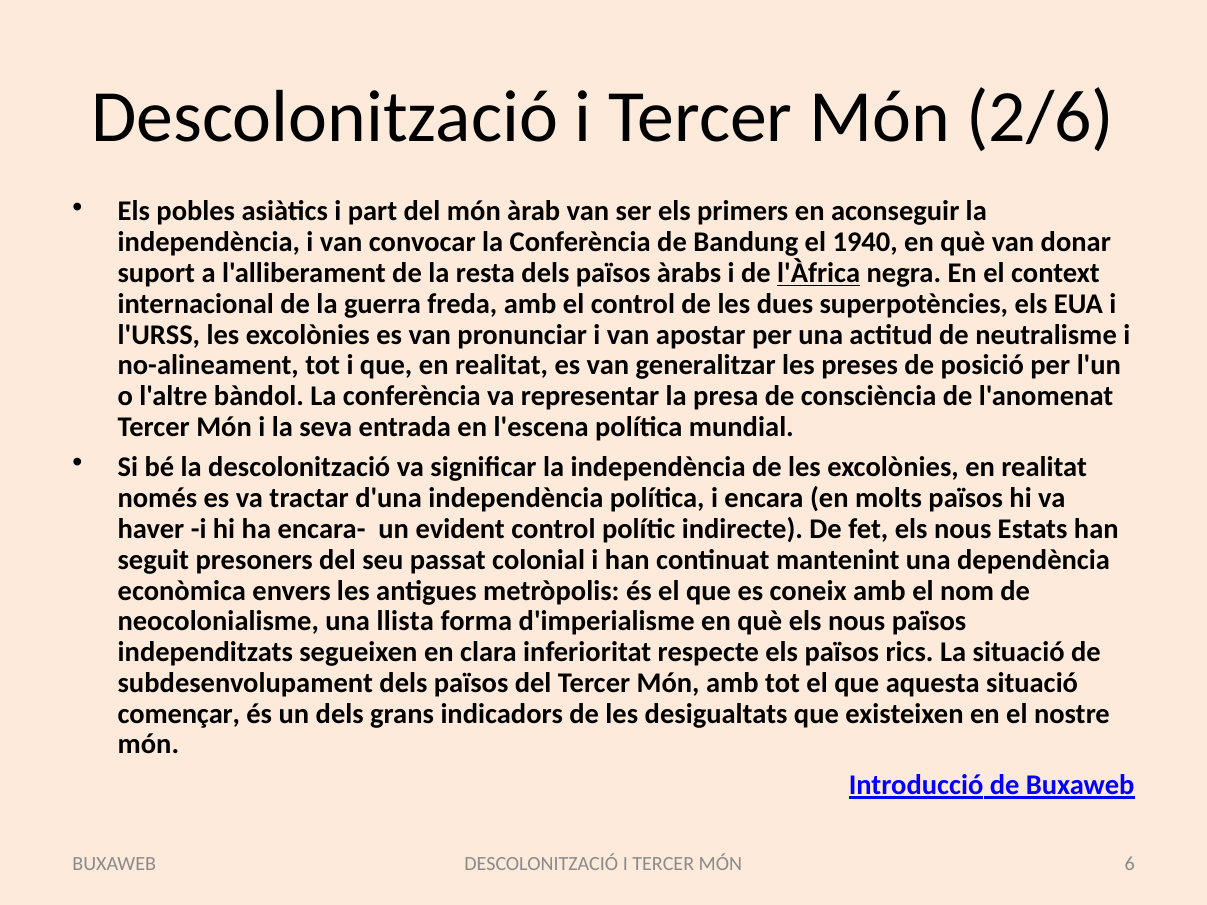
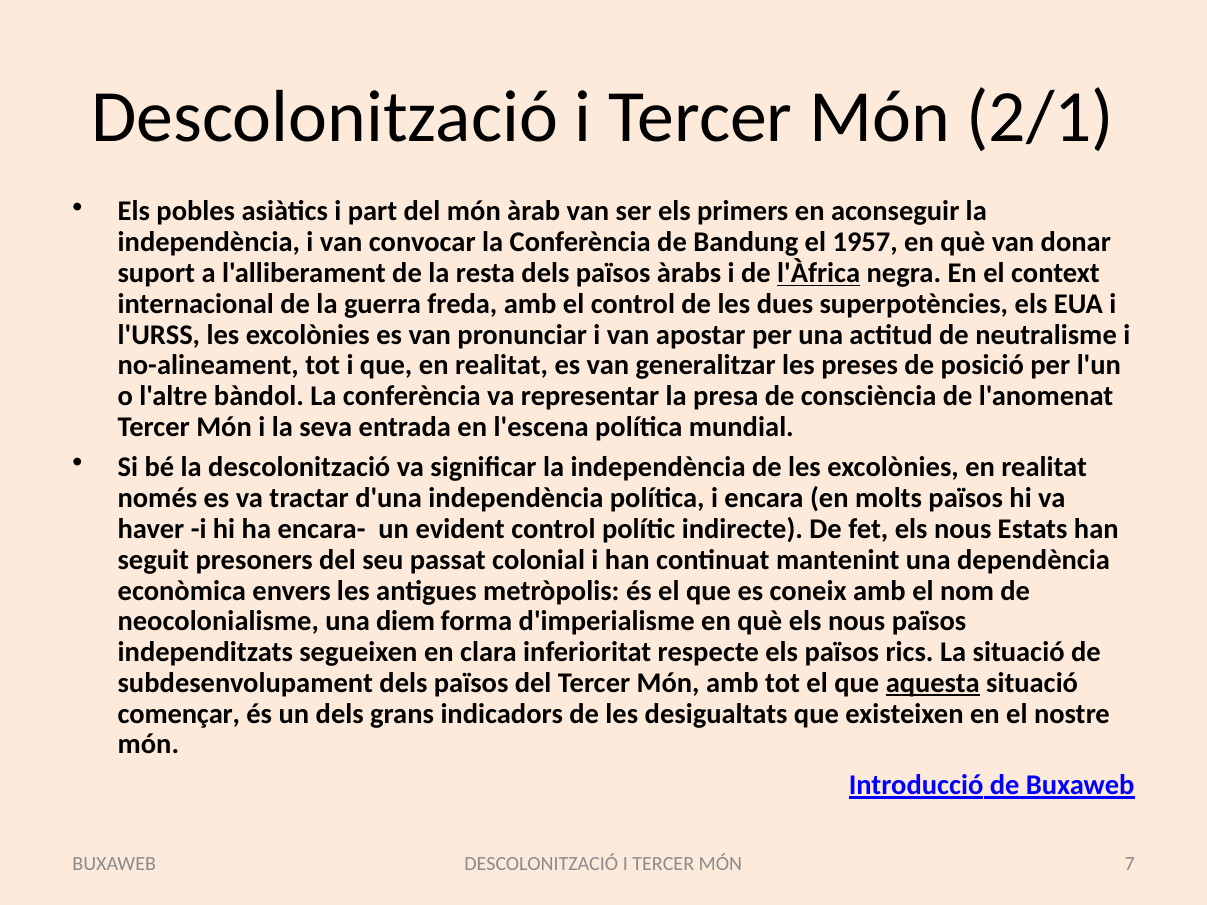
2/6: 2/6 -> 2/1 (1040, 117)
1940: 1940 -> 1957 (865, 242)
llista: llista -> diem (406, 622)
aquesta underline: none -> present (933, 683)
6: 6 -> 7 (1130, 864)
